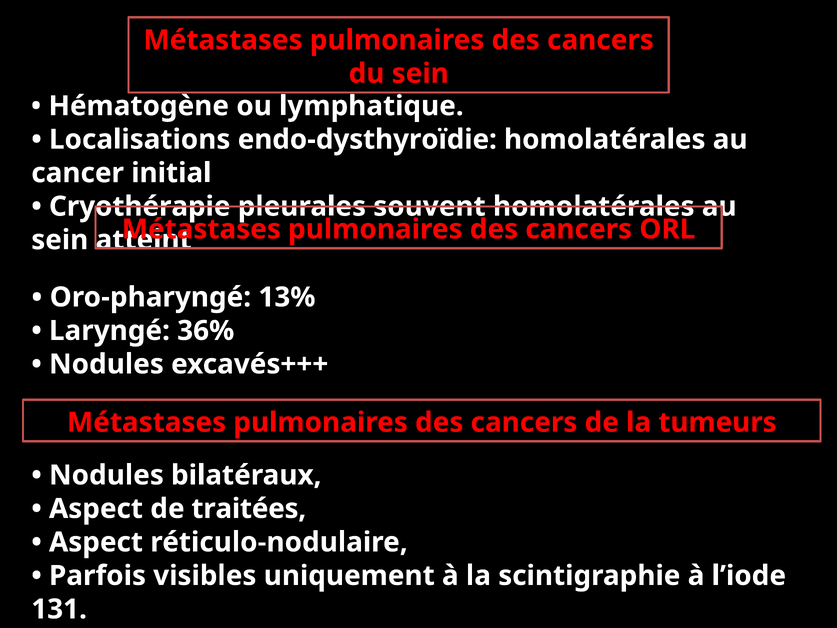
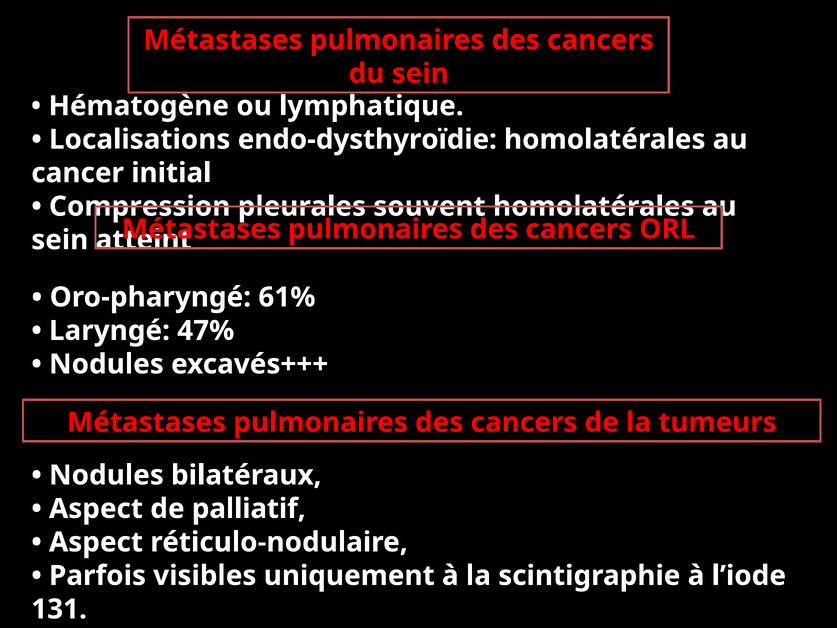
Cryothérapie: Cryothérapie -> Compression (140, 206)
13%: 13% -> 61% (287, 297)
36%: 36% -> 47% (206, 331)
traitées: traitées -> palliatif (249, 509)
